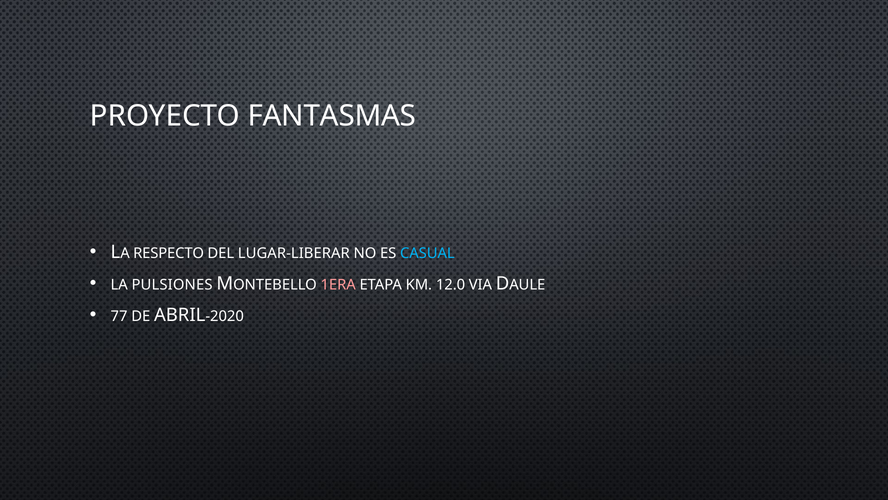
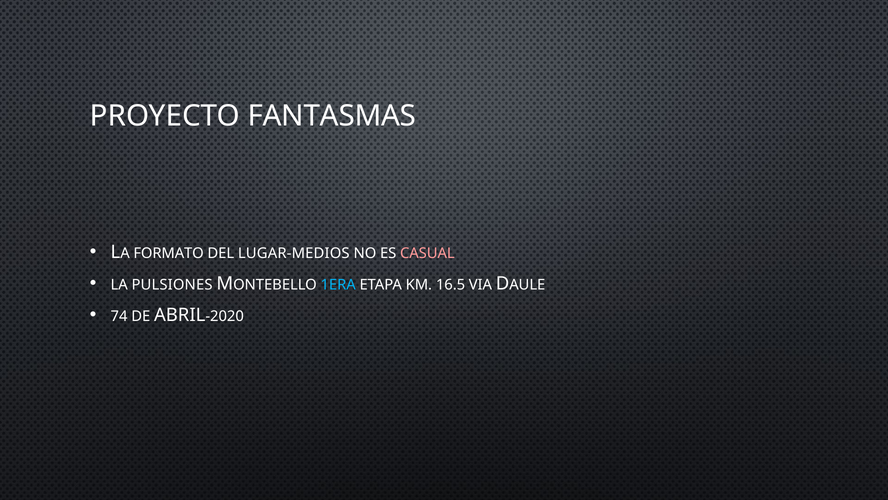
RESPECTO: RESPECTO -> FORMATO (169, 253)
LUGAR-LIBERAR: LUGAR-LIBERAR -> LUGAR-MEDIOS (294, 253)
CASUAL colour: light blue -> pink (427, 253)
1ERA colour: pink -> light blue (338, 285)
12.0: 12.0 -> 16.5 (451, 285)
77: 77 -> 74 (119, 316)
